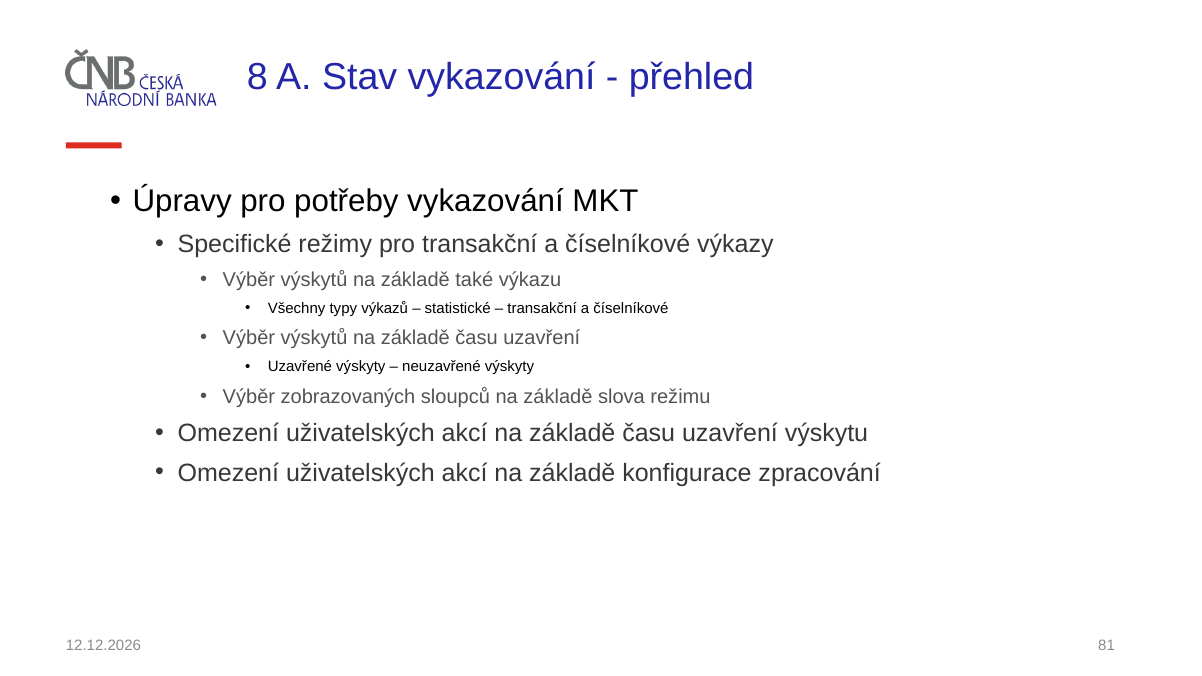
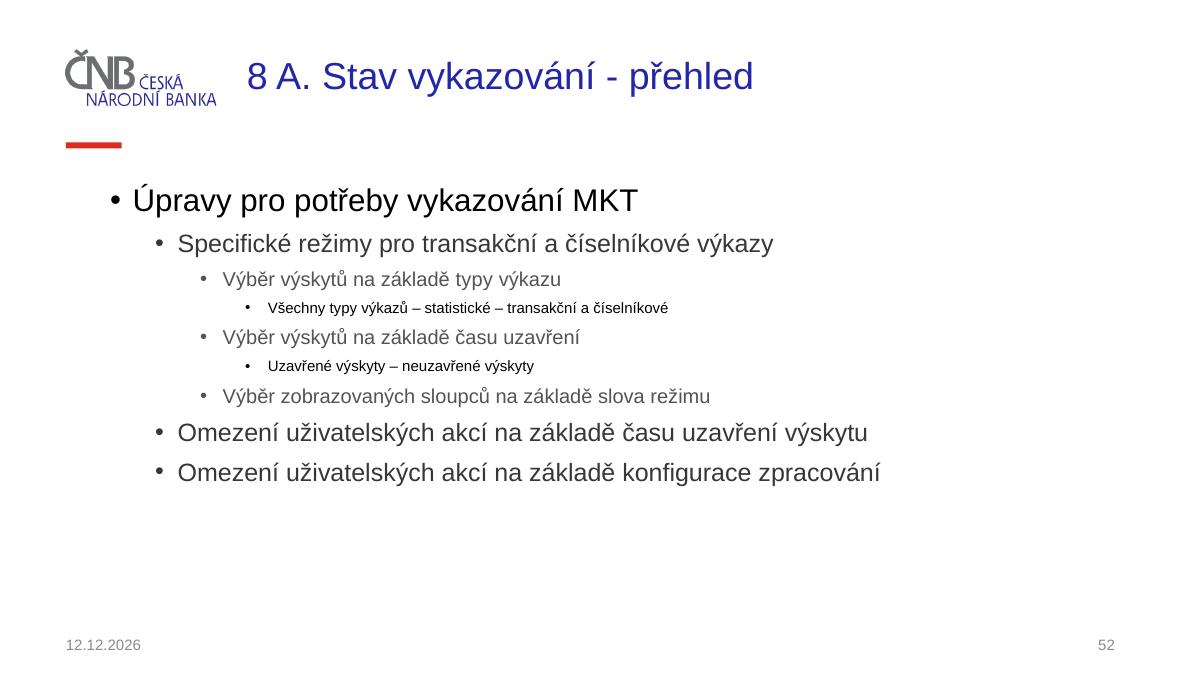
základě také: také -> typy (474, 280)
81: 81 -> 52 (1107, 646)
